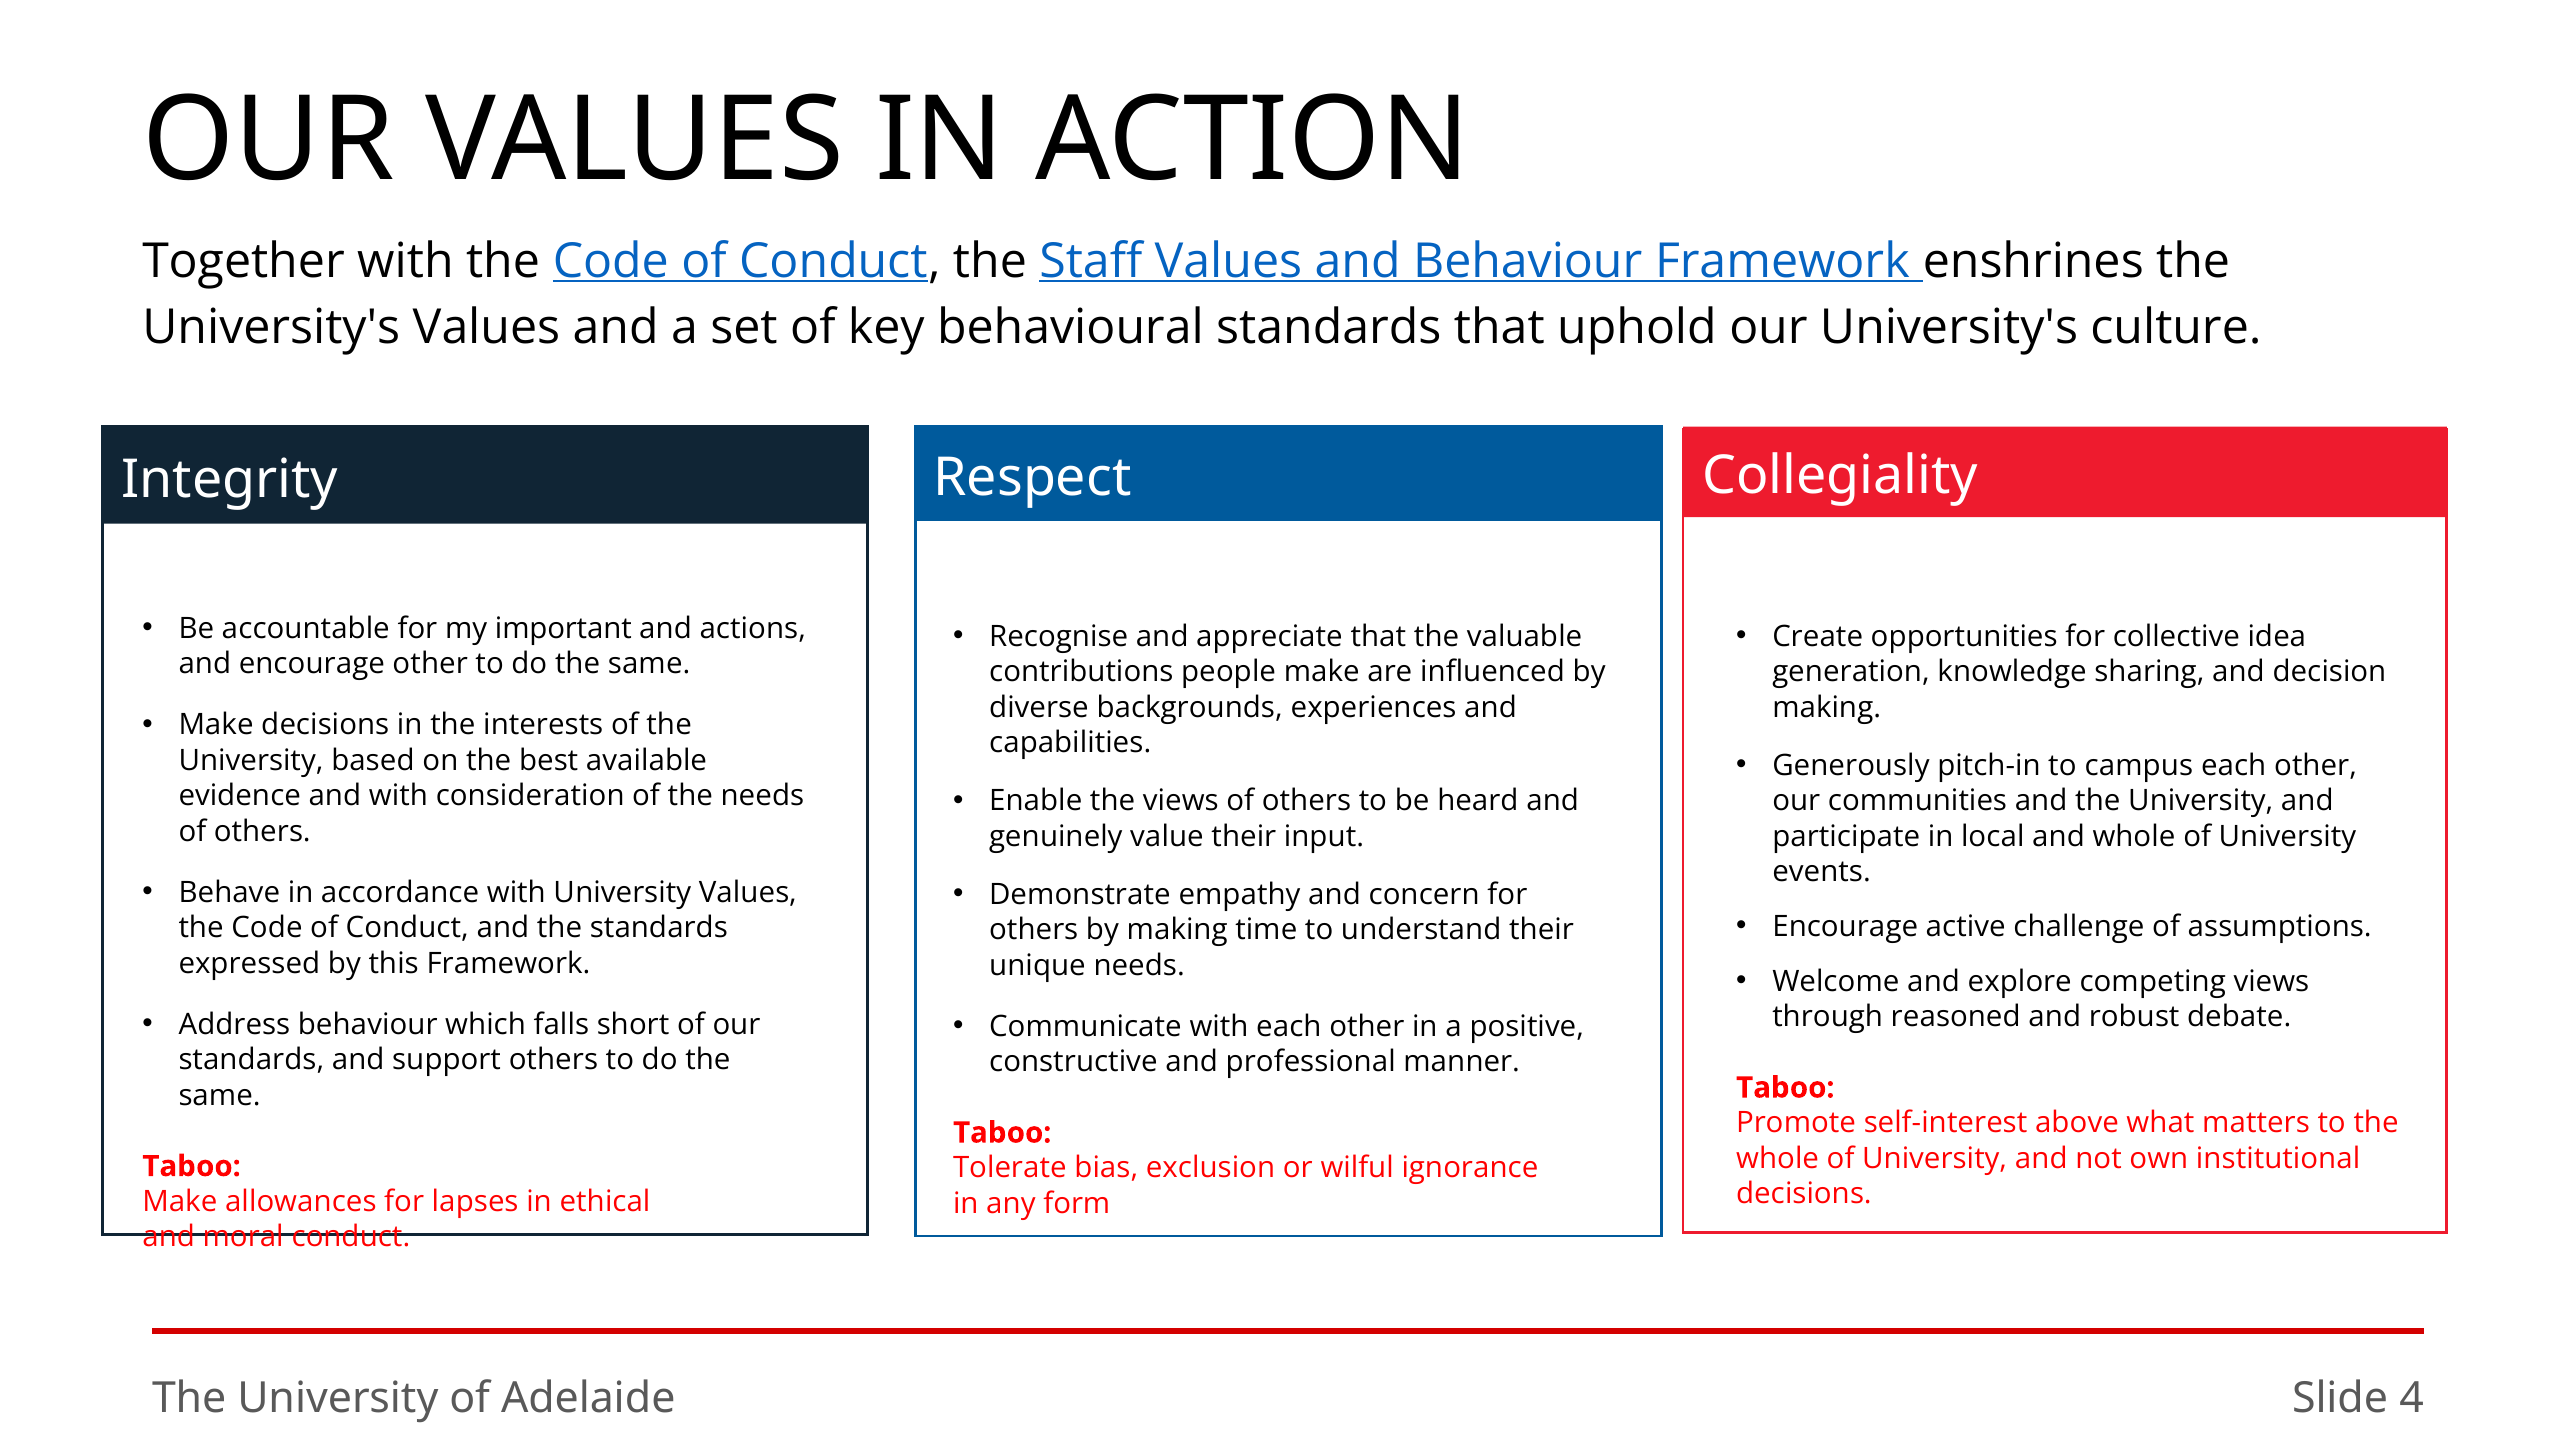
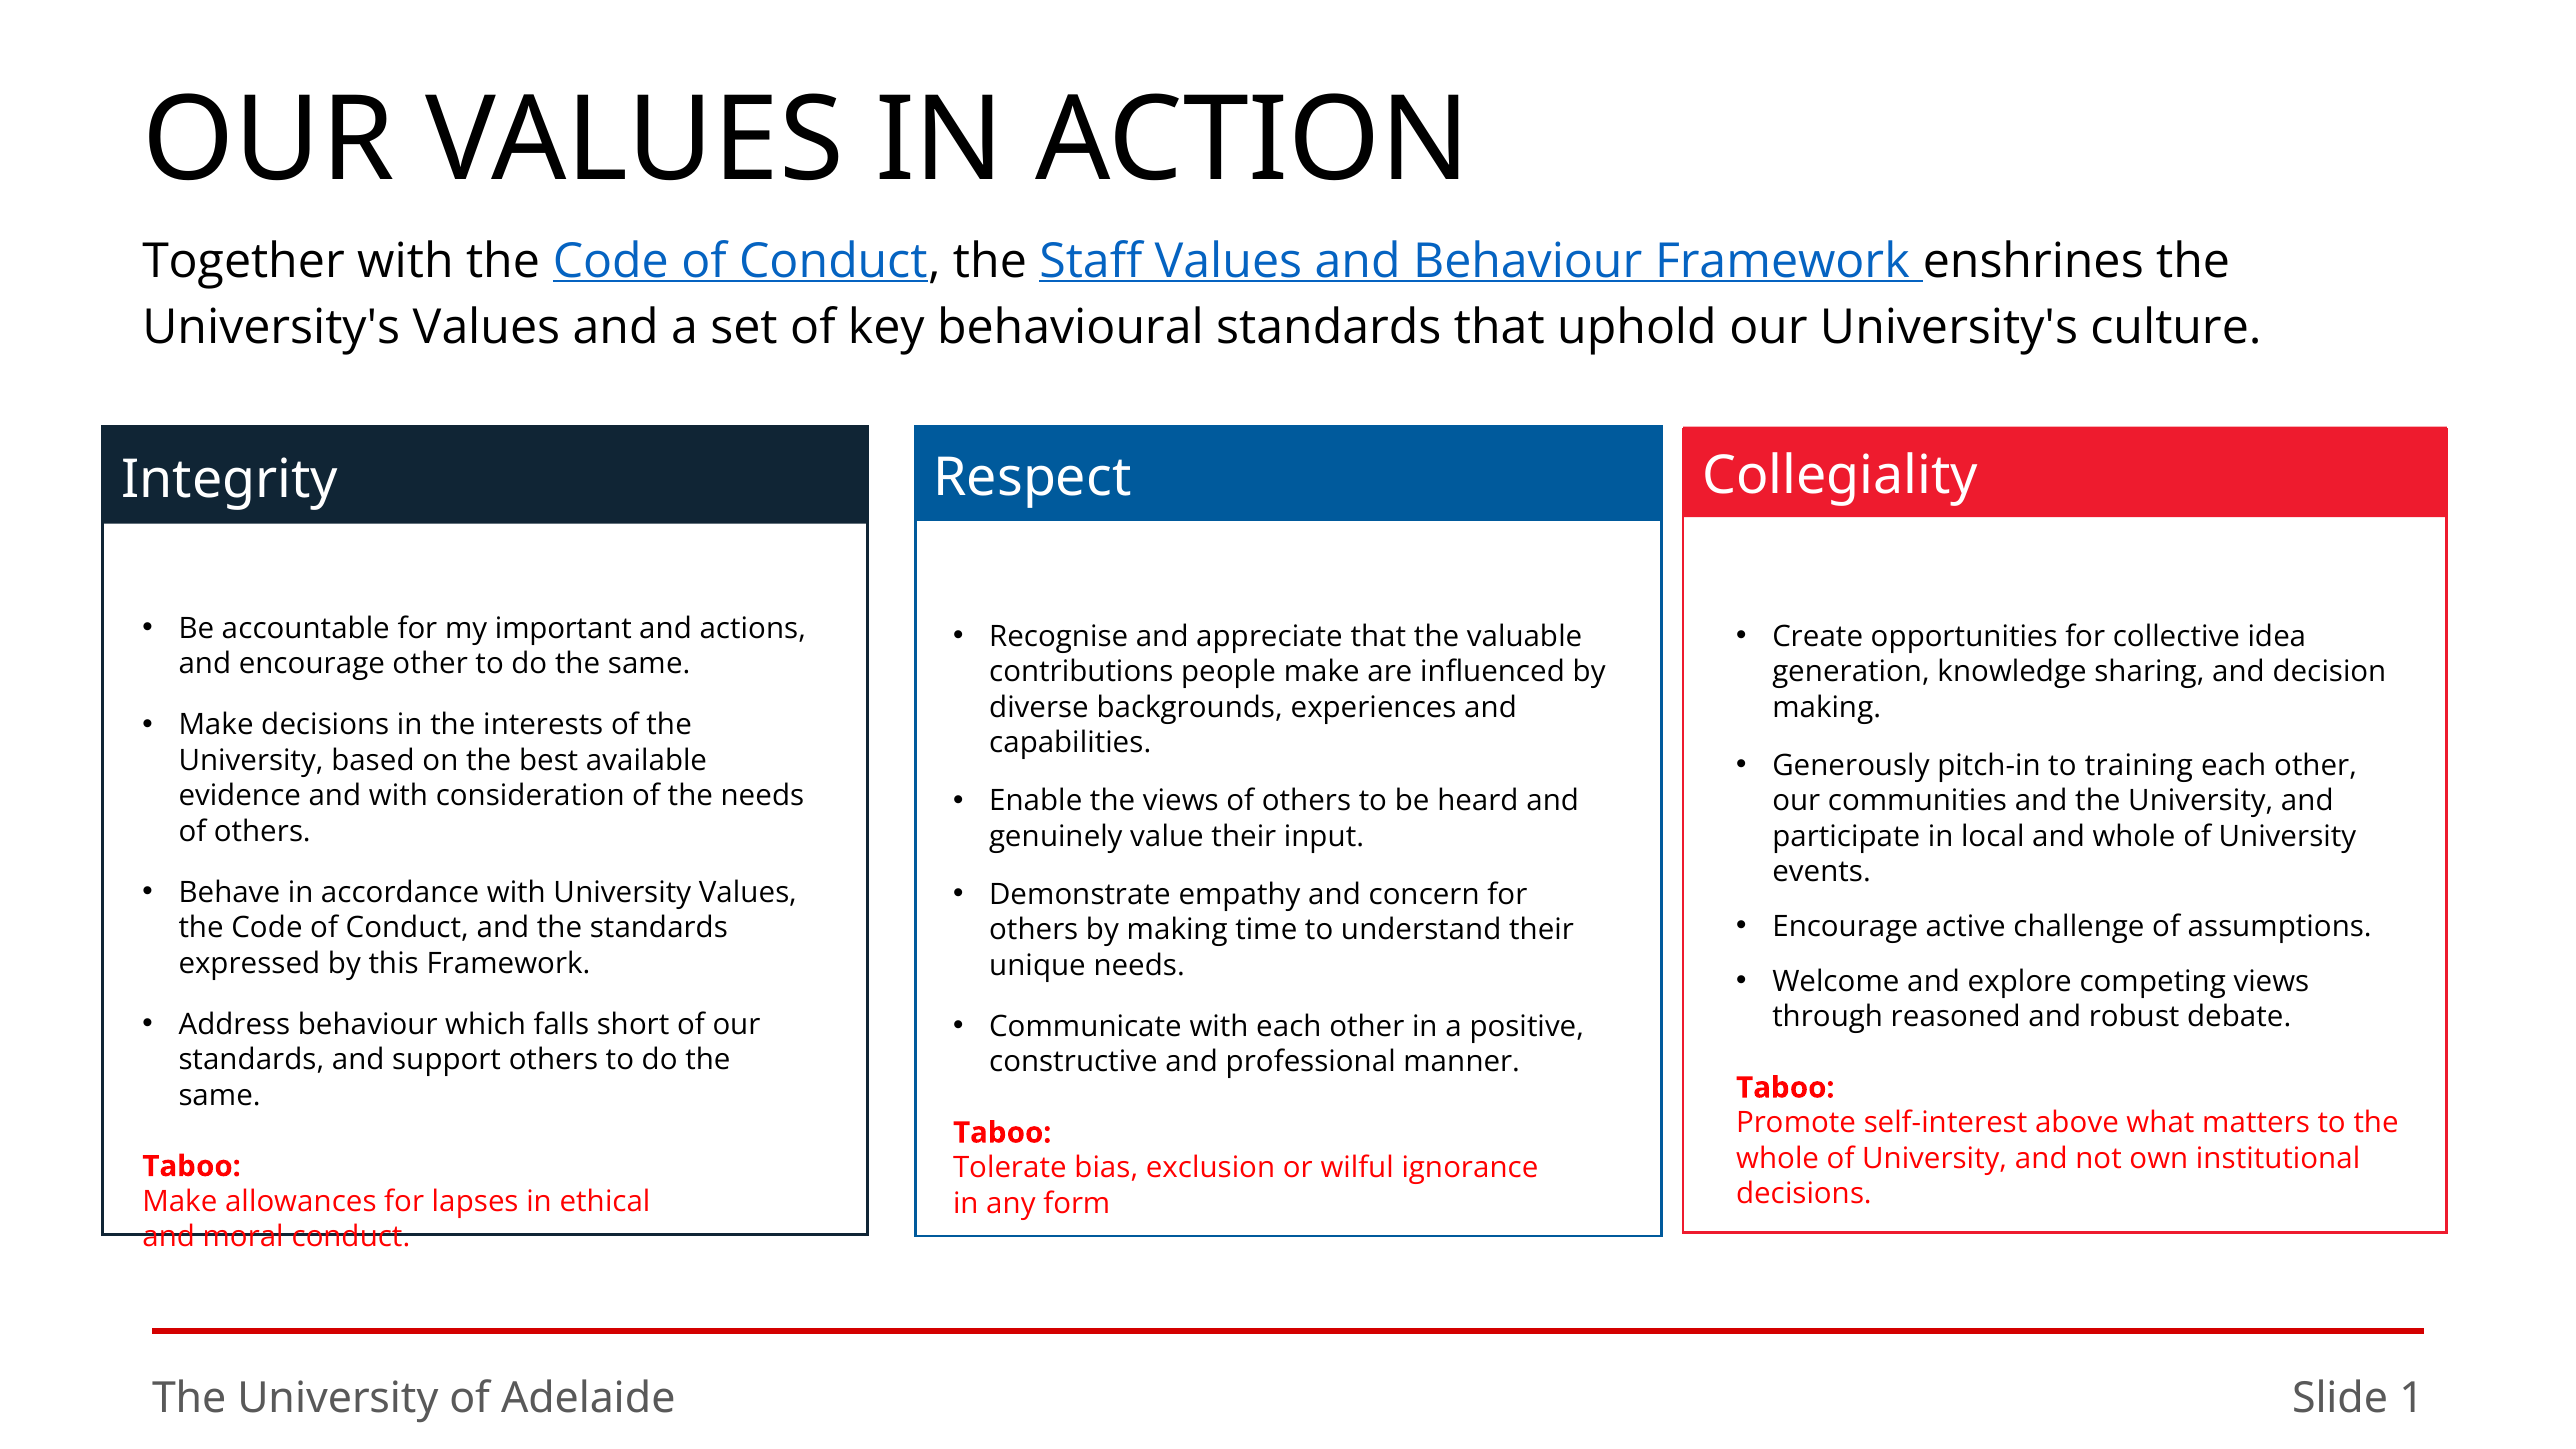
campus: campus -> training (2139, 765)
4: 4 -> 1 (2412, 1398)
